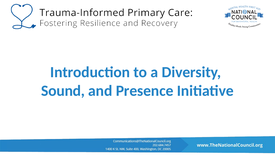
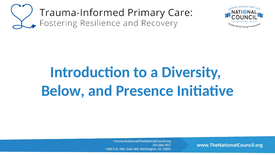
Sound: Sound -> Below (63, 91)
